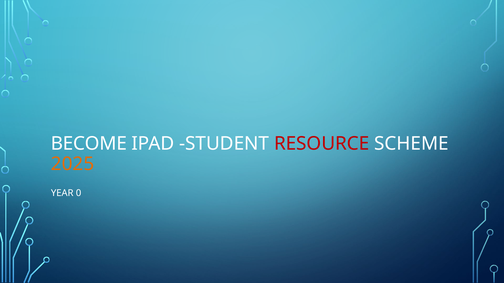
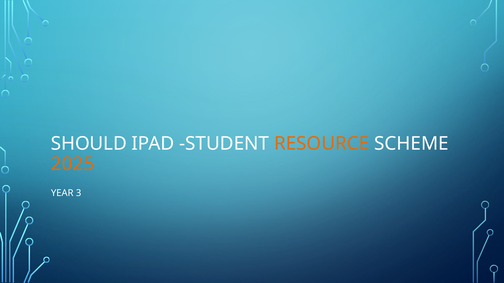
BECOME: BECOME -> SHOULD (89, 144)
RESOURCE colour: red -> orange (322, 144)
0: 0 -> 3 (79, 193)
